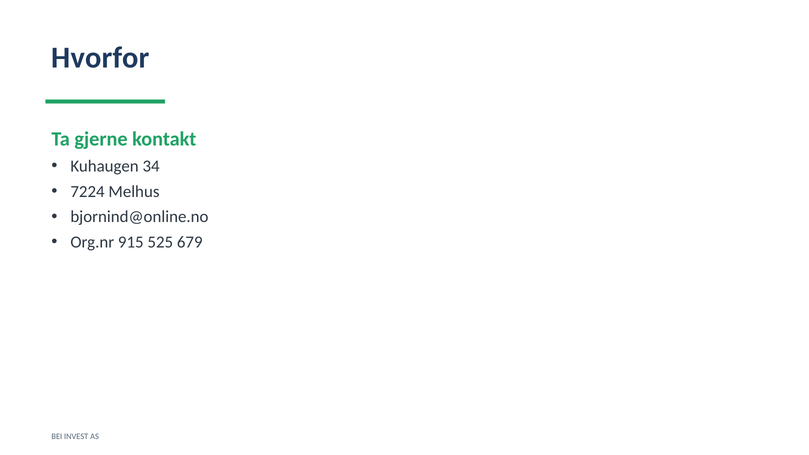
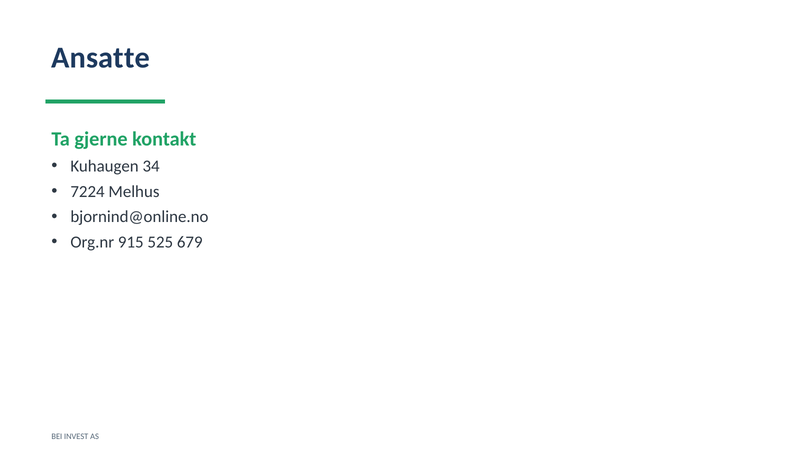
Hvorfor: Hvorfor -> Ansatte (101, 58)
